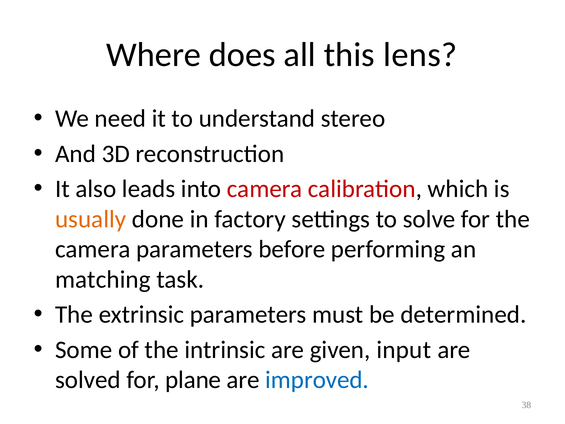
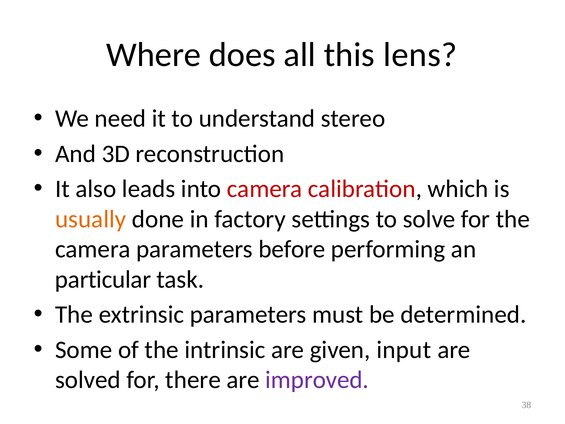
matching: matching -> particular (103, 279)
plane: plane -> there (193, 380)
improved colour: blue -> purple (317, 380)
